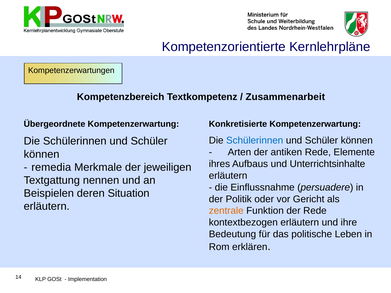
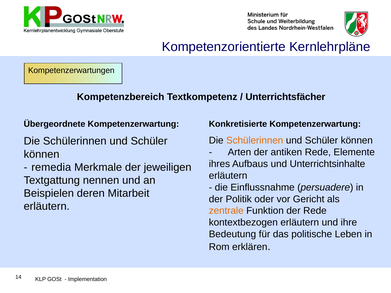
Zusammenarbeit: Zusammenarbeit -> Unterrichtsfächer (285, 97)
Schülerinnen colour: blue -> orange (255, 141)
Situation: Situation -> Mitarbeit (129, 193)
